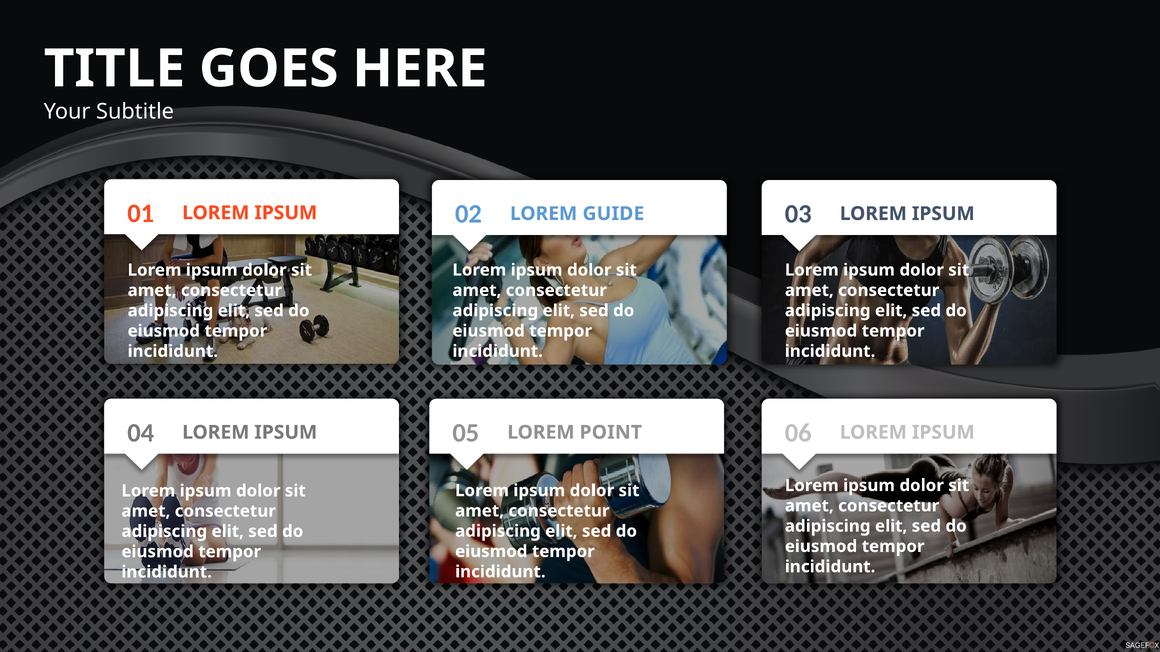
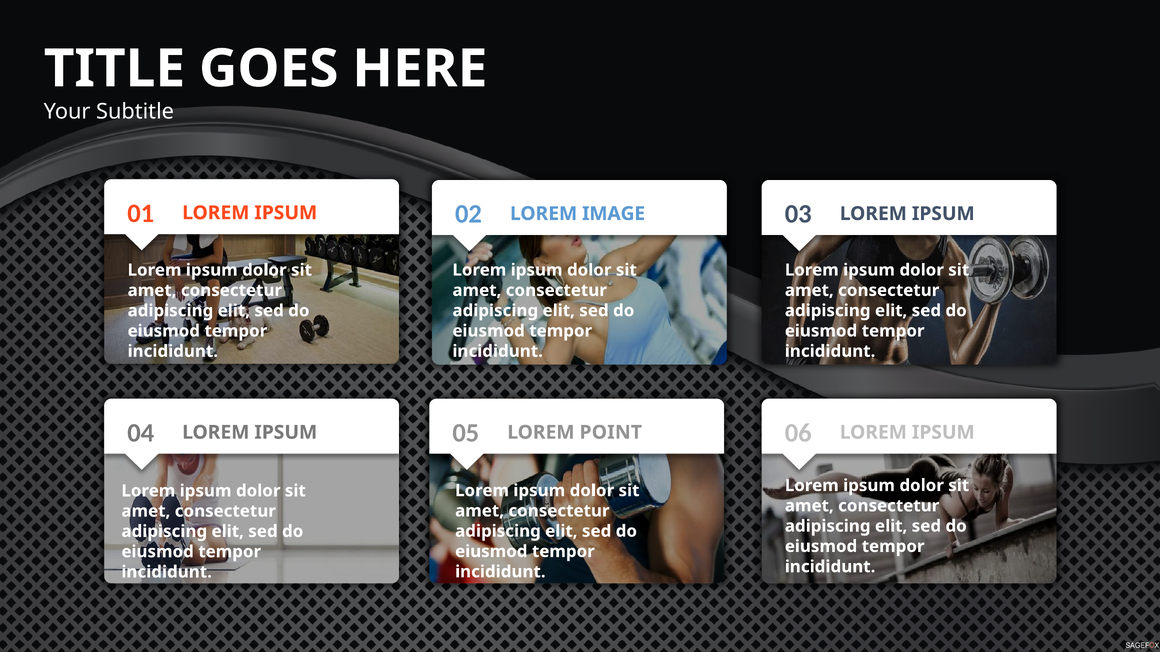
GUIDE: GUIDE -> IMAGE (614, 214)
